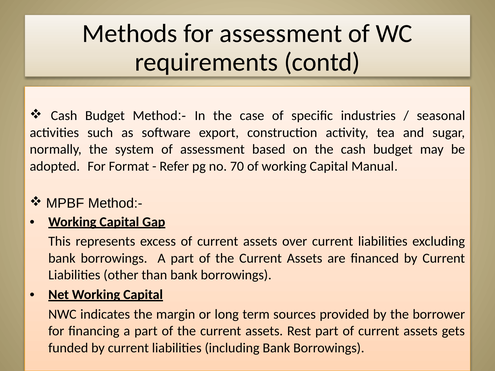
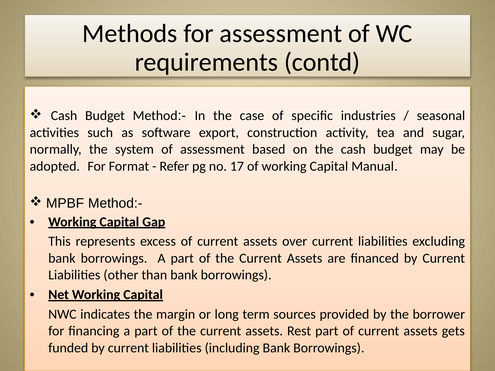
70: 70 -> 17 (237, 166)
